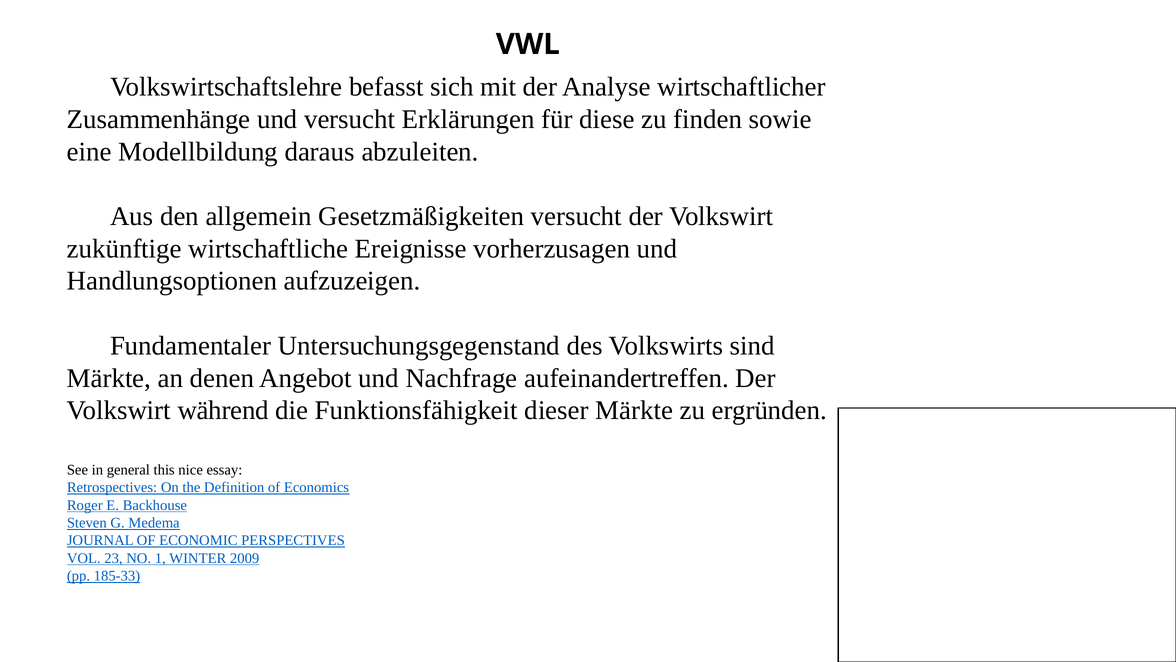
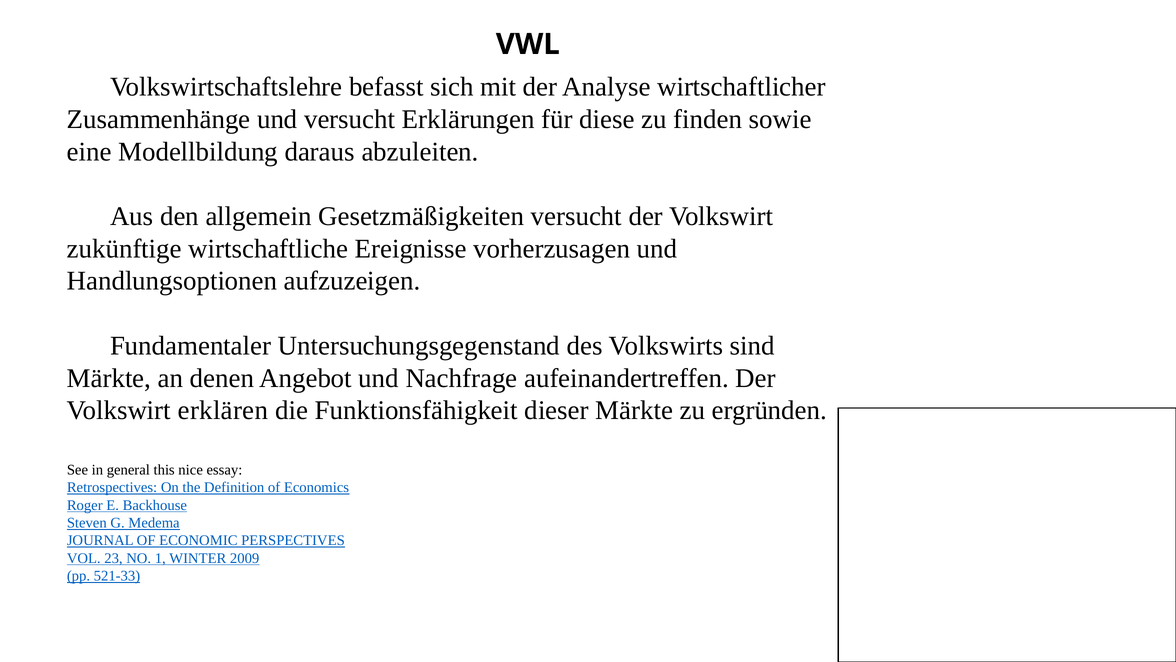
während: während -> erklären (223, 410)
185-33: 185-33 -> 521-33 (117, 575)
